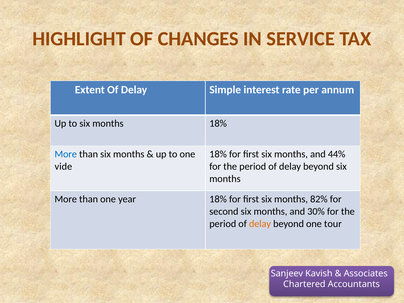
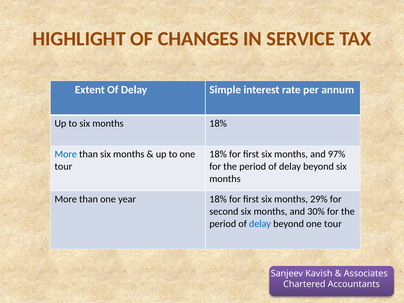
44%: 44% -> 97% (337, 154)
vide: vide -> tour (63, 166)
82%: 82% -> 29% (319, 199)
delay colour: orange -> blue (260, 224)
